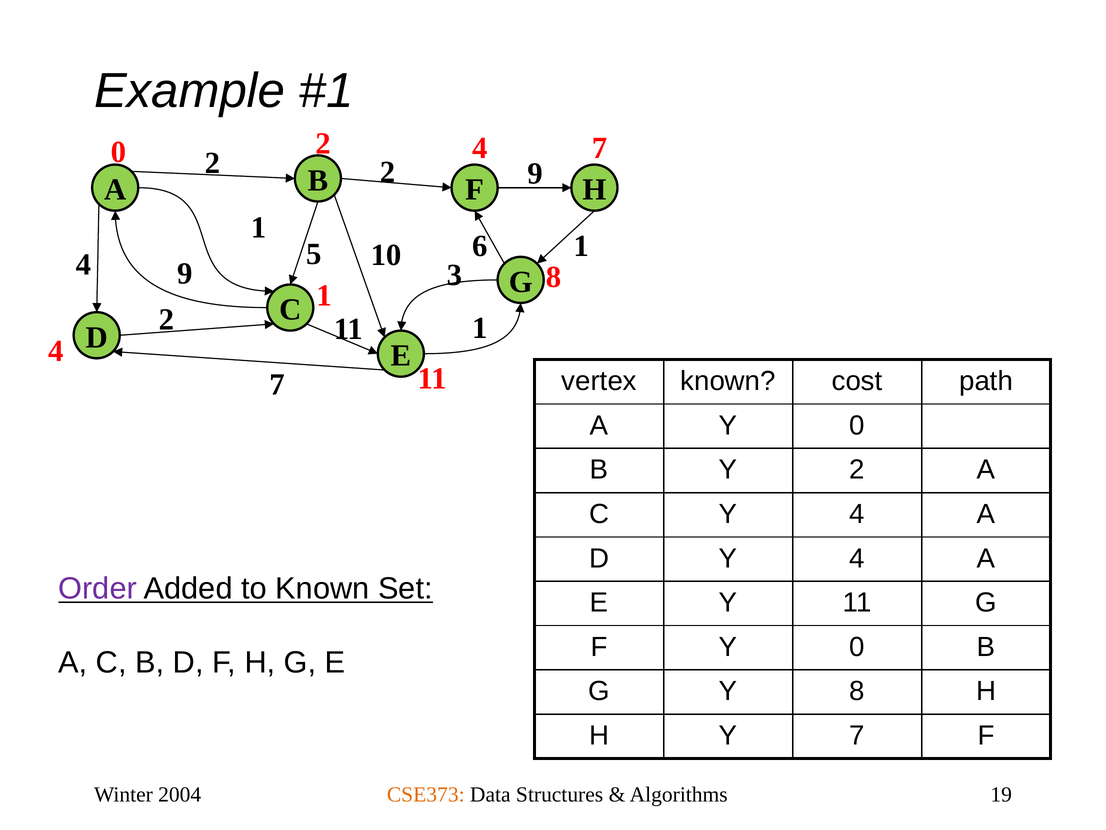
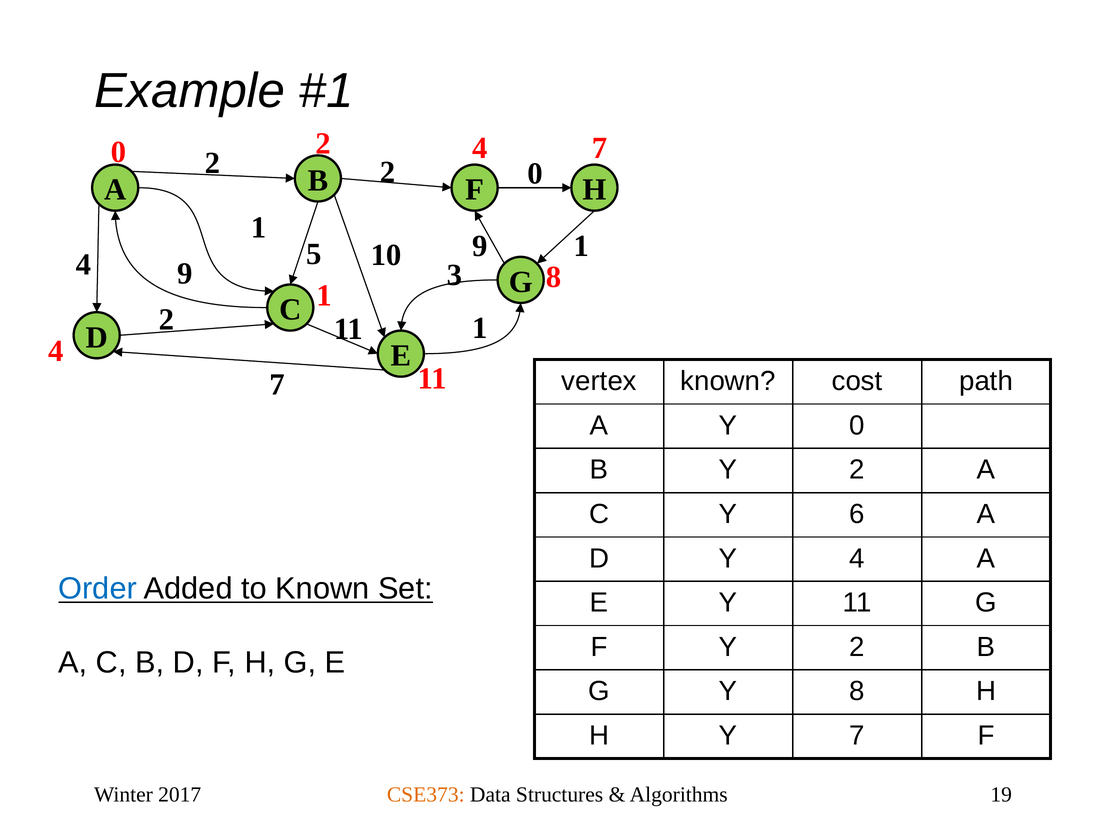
2 9: 9 -> 0 (535, 174)
10 6: 6 -> 9 (480, 246)
C Y 4: 4 -> 6 (857, 514)
Order colour: purple -> blue (98, 588)
F Y 0: 0 -> 2 (857, 647)
2004: 2004 -> 2017 (180, 794)
